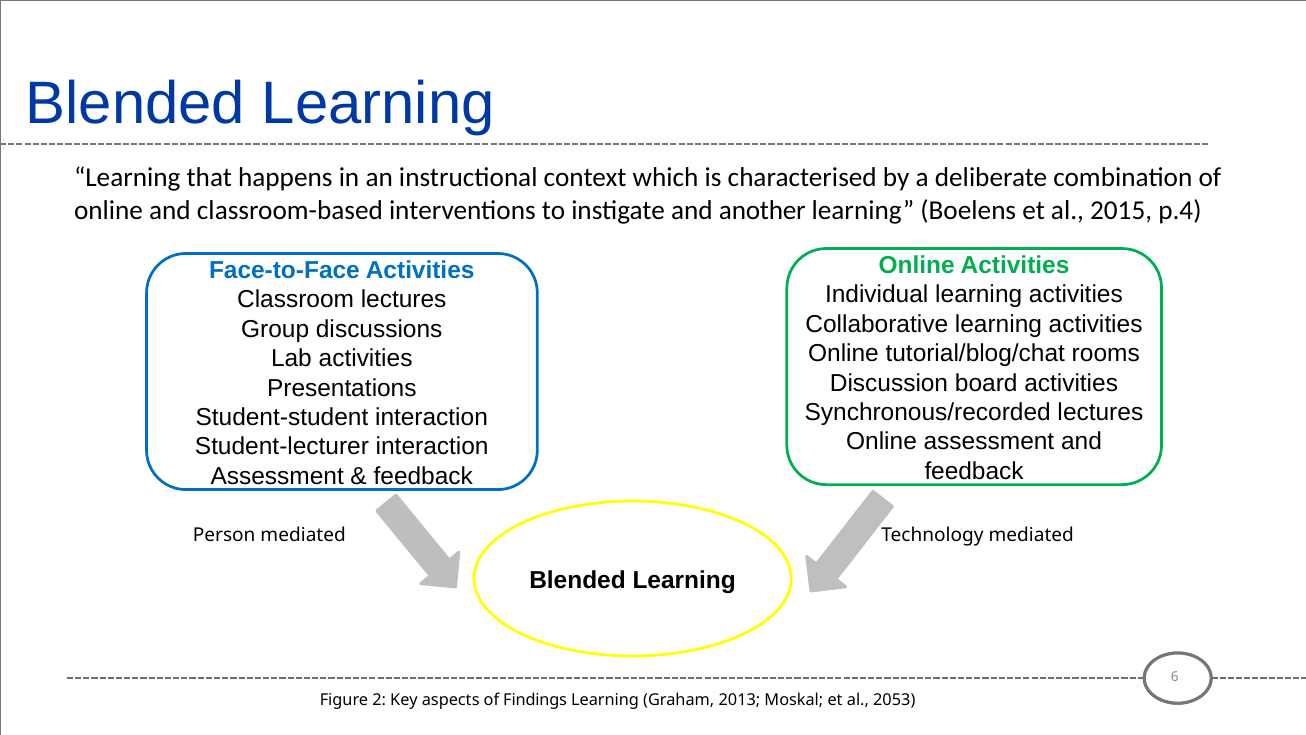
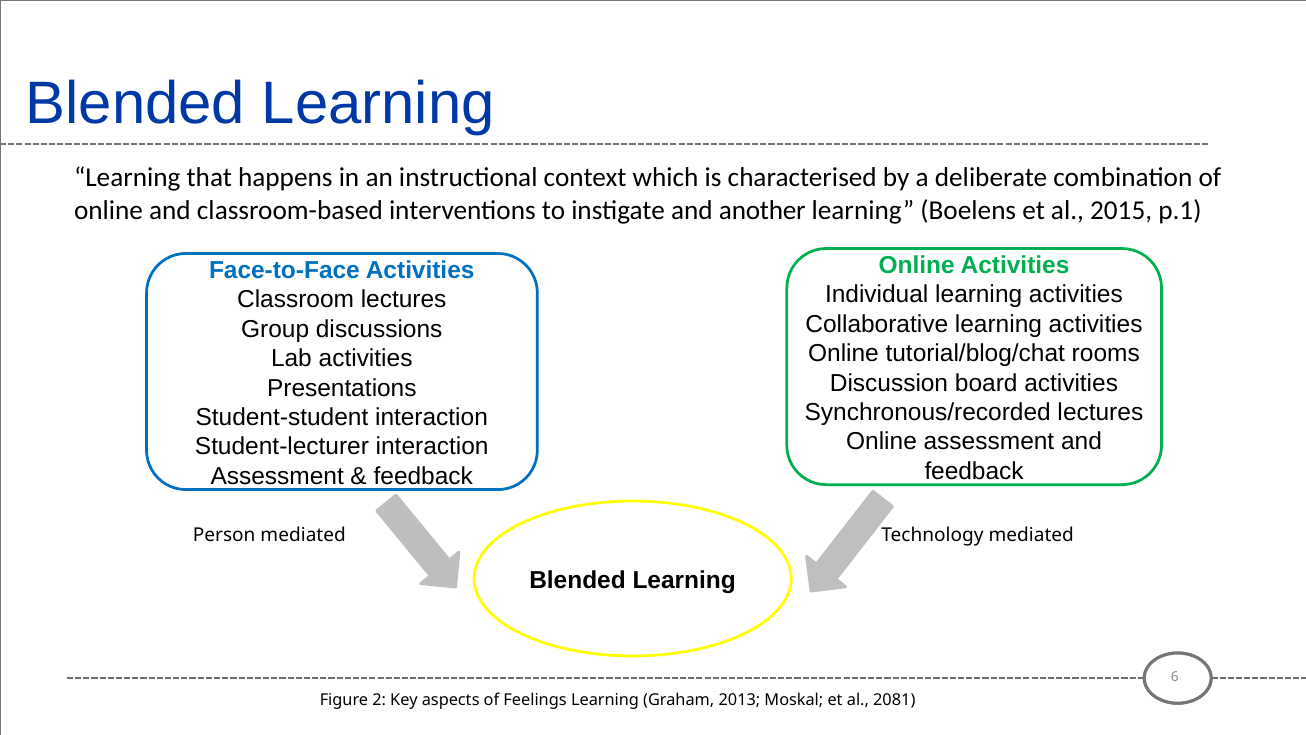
p.4: p.4 -> p.1 (1180, 210)
Findings: Findings -> Feelings (535, 699)
2053: 2053 -> 2081 (894, 699)
